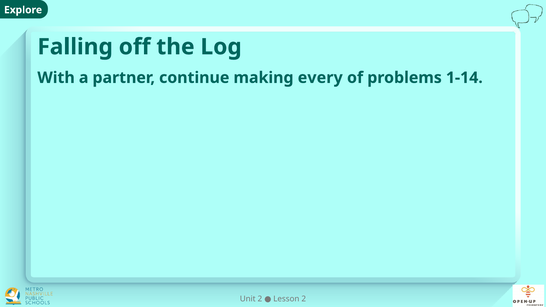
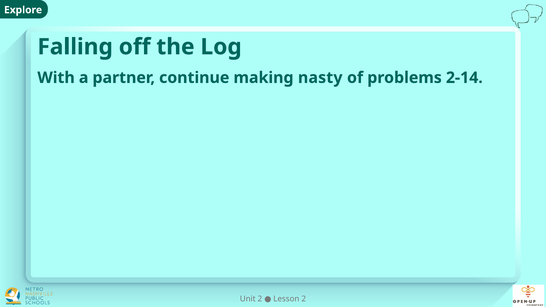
every: every -> nasty (320, 78)
1-14: 1-14 -> 2-14 (464, 78)
